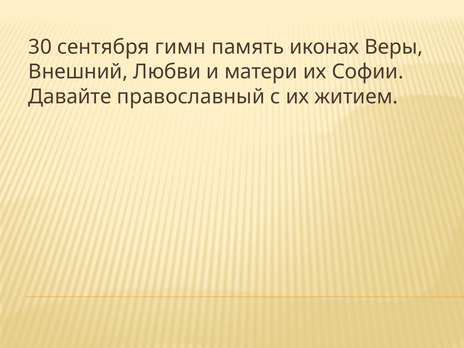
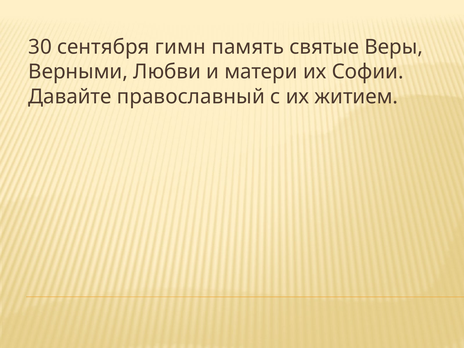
иконах: иконах -> святые (324, 47)
Внешний: Внешний -> Верными (78, 72)
